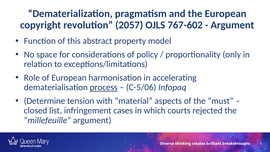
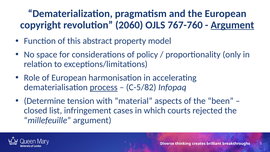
2057: 2057 -> 2060 (129, 25)
767-602: 767-602 -> 767-760 (185, 25)
Argument underline: none -> present (232, 25)
C-5/06: C-5/06 -> C-5/82 (141, 87)
must: must -> been (221, 101)
